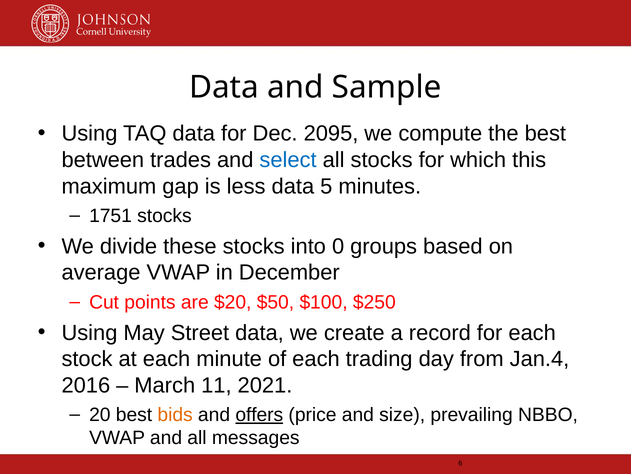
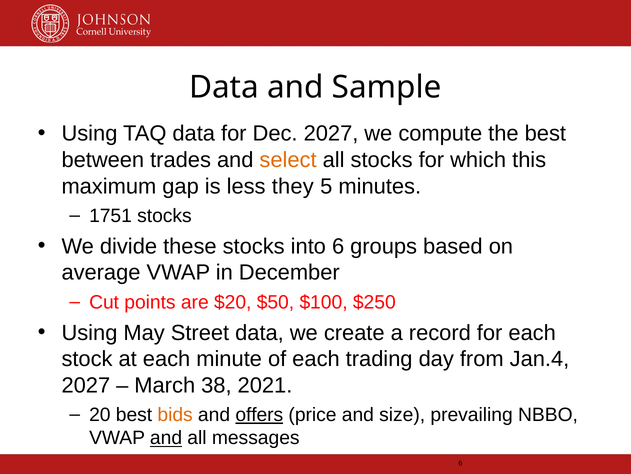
Dec 2095: 2095 -> 2027 (331, 134)
select colour: blue -> orange (288, 160)
less data: data -> they (293, 186)
into 0: 0 -> 6 (338, 246)
2016: 2016 -> 2027 (86, 385)
11: 11 -> 38 (216, 385)
and underline: none -> present (166, 437)
